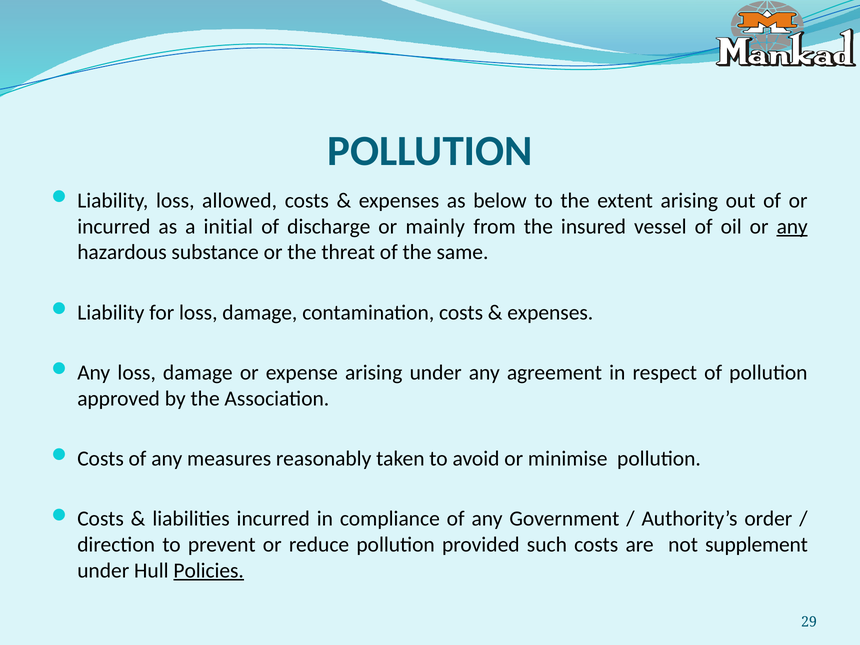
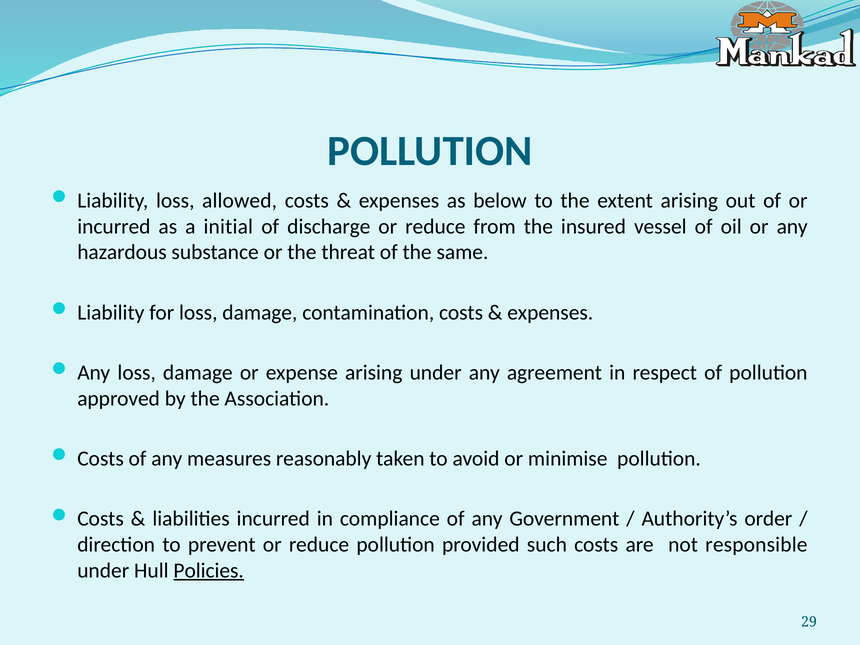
discharge or mainly: mainly -> reduce (435, 226)
any underline: present -> none (792, 226)
supplement: supplement -> responsible (756, 545)
